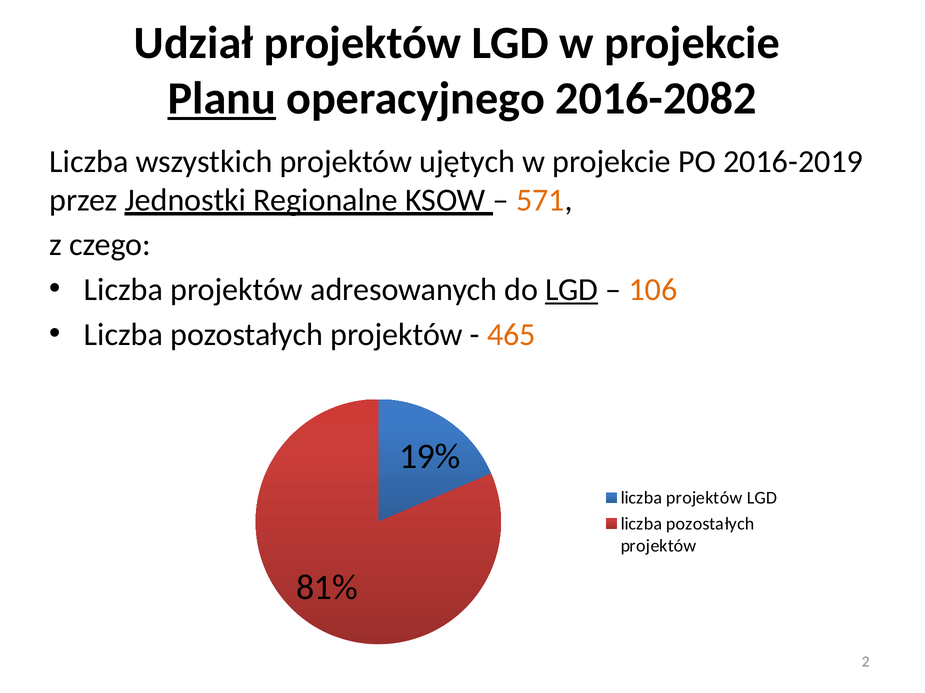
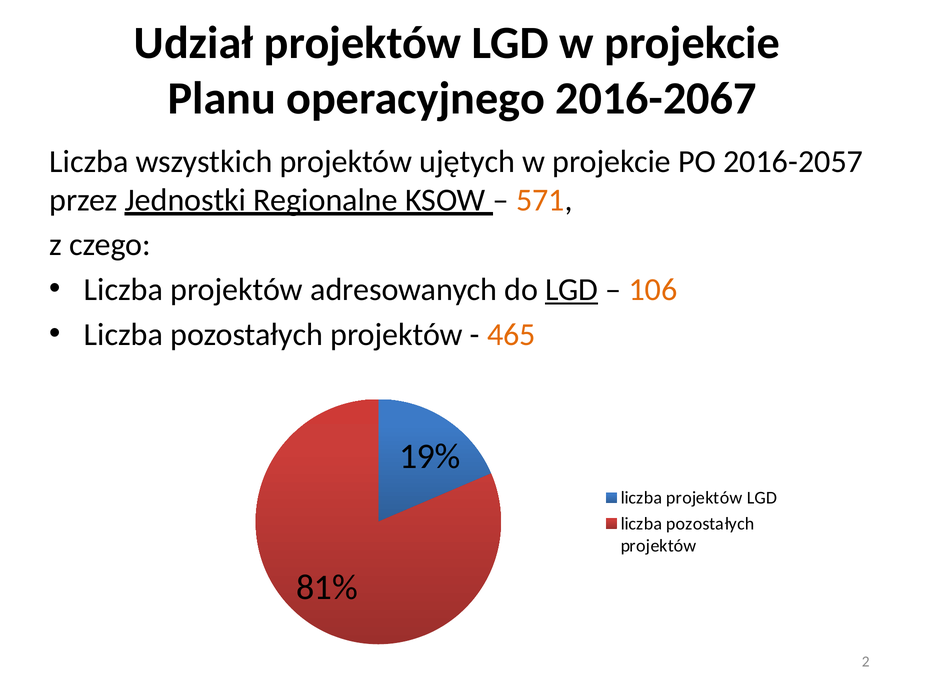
Planu underline: present -> none (222, 99)
2016-2082: 2016-2082 -> 2016-2067 (656, 99)
2016-2019: 2016-2019 -> 2016-2057 (793, 162)
